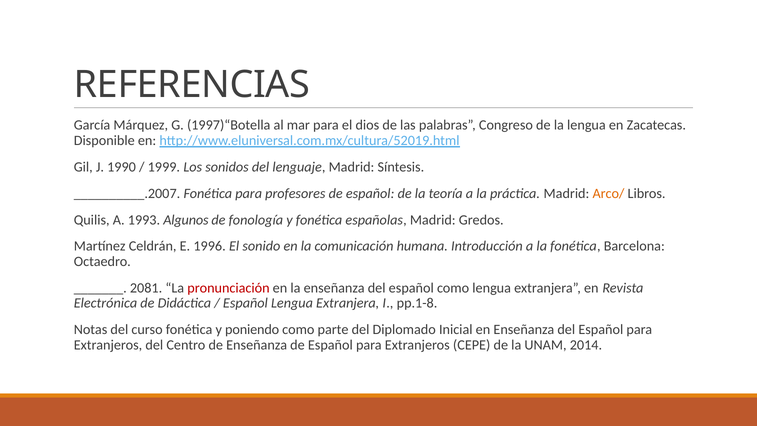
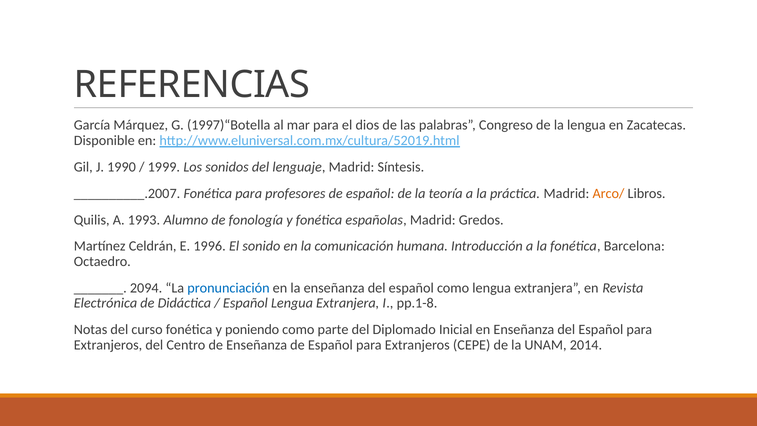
Algunos: Algunos -> Alumno (186, 220)
2081: 2081 -> 2094 (146, 288)
pronunciación colour: red -> blue (228, 288)
